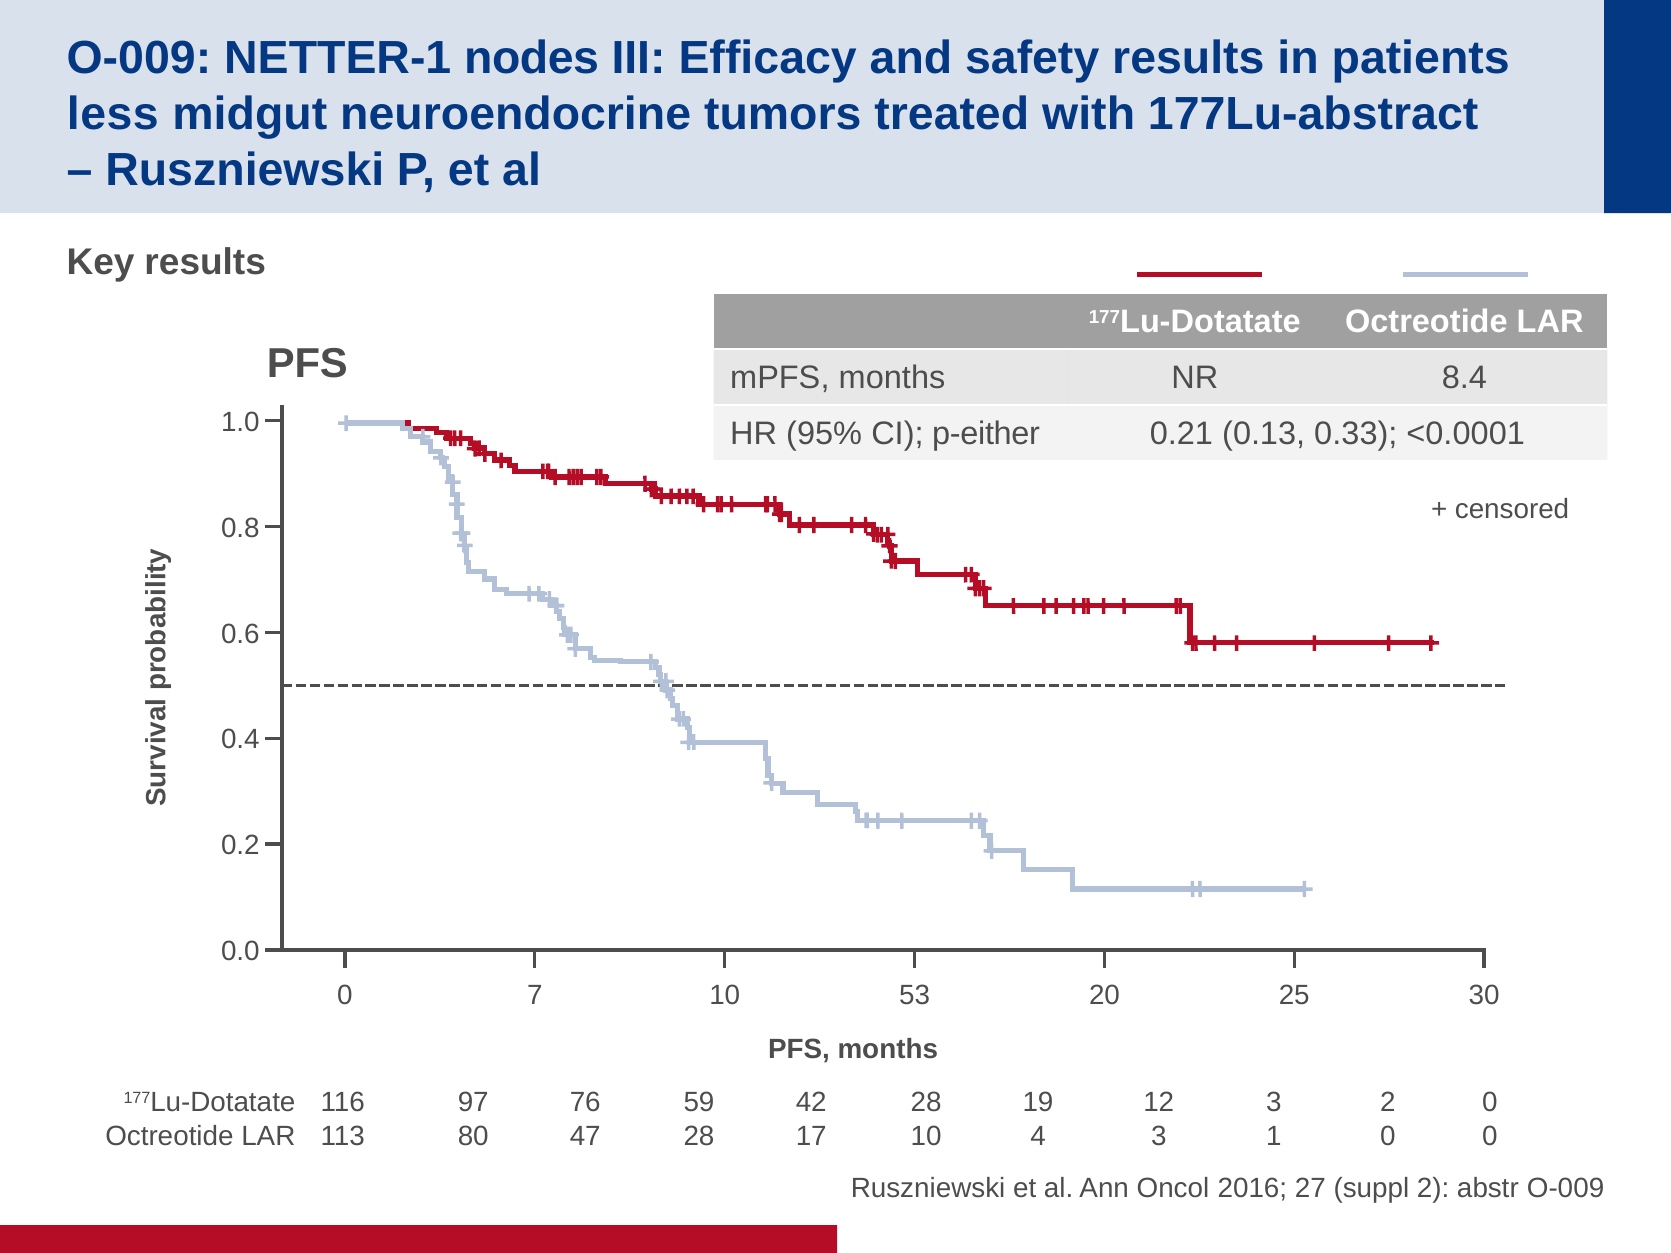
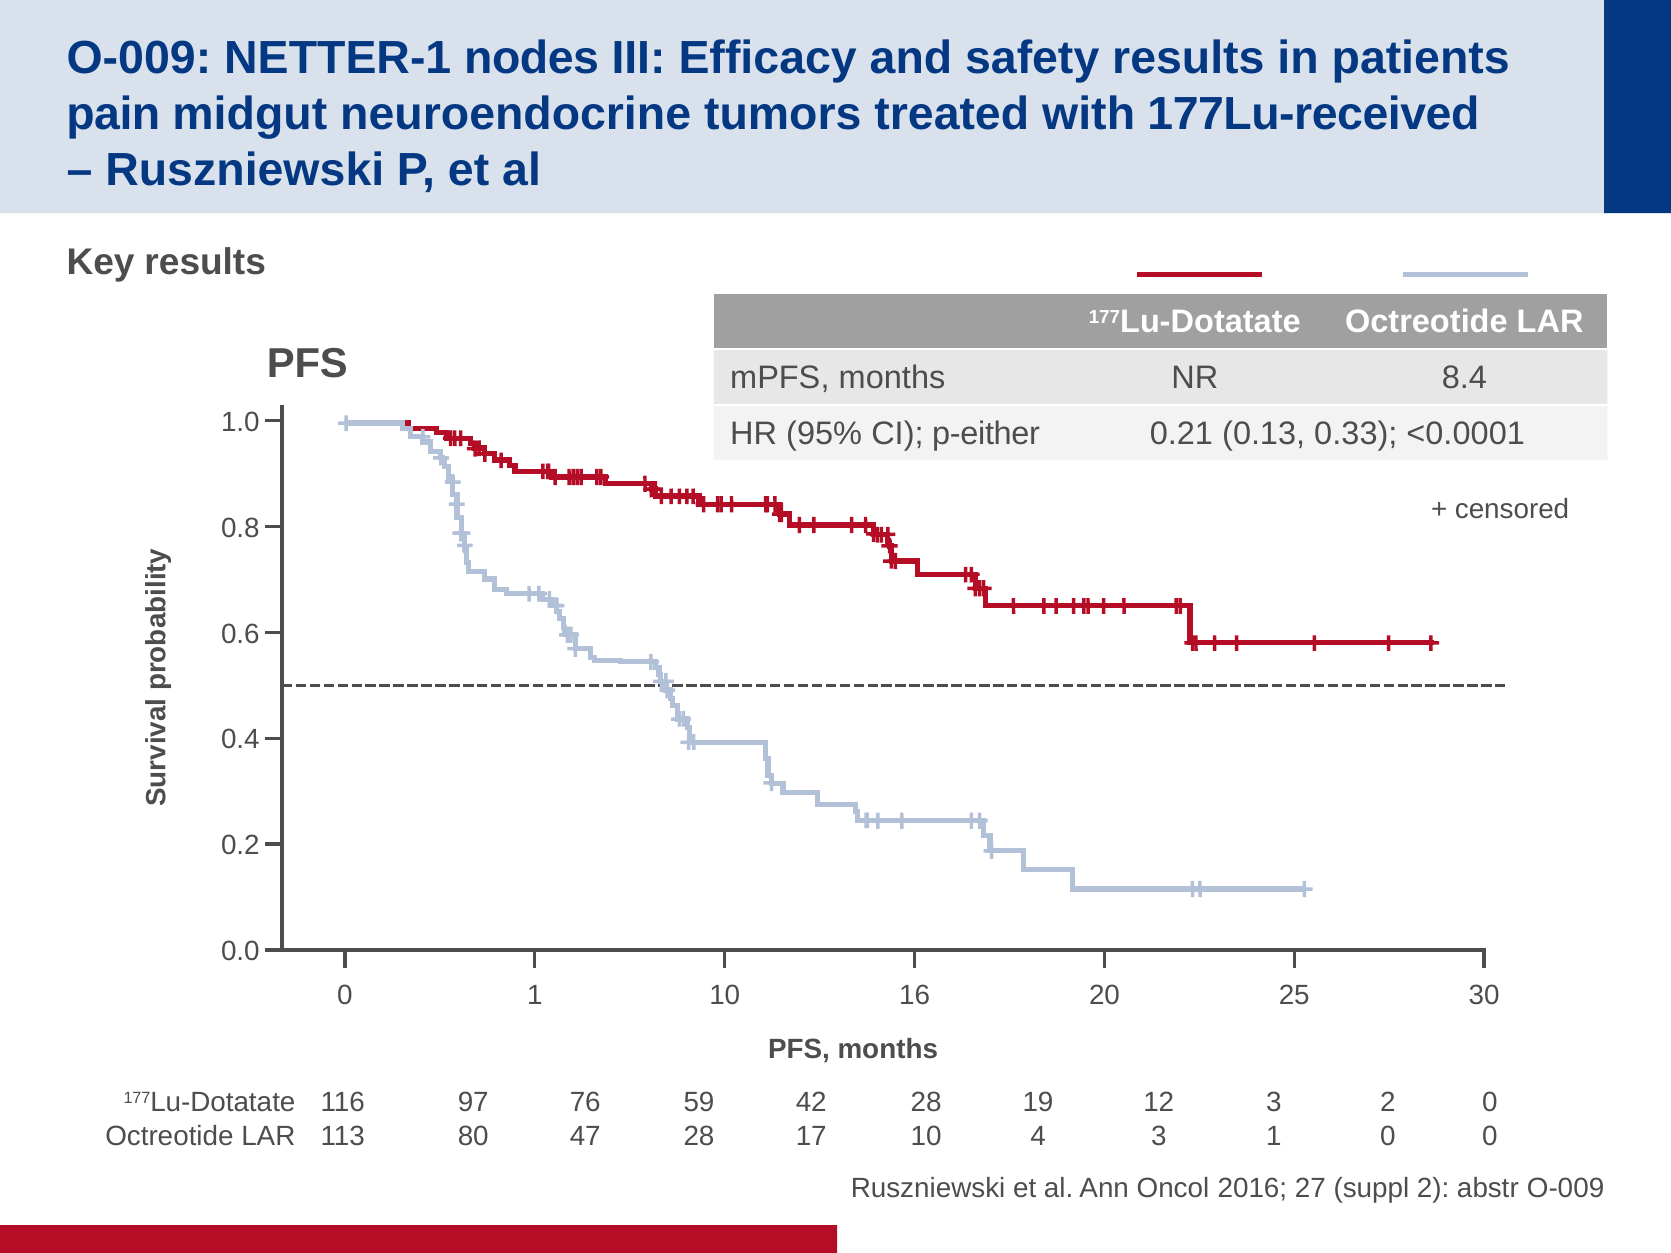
less: less -> pain (113, 114)
177Lu-abstract: 177Lu-abstract -> 177Lu-received (1313, 114)
0 7: 7 -> 1 (535, 995)
53: 53 -> 16 (915, 995)
